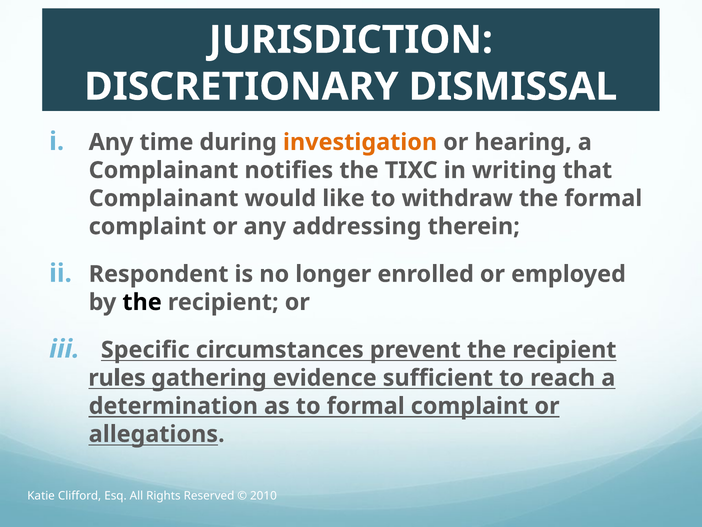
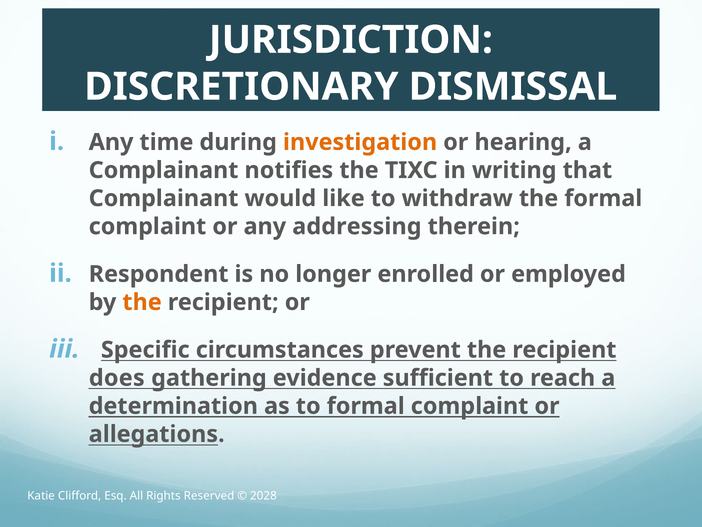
the colour: black -> orange (142, 302)
rules: rules -> does (117, 378)
2010: 2010 -> 2028 (263, 496)
